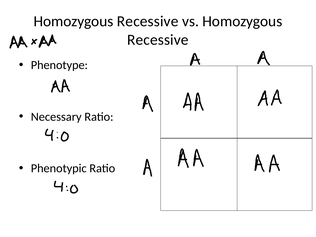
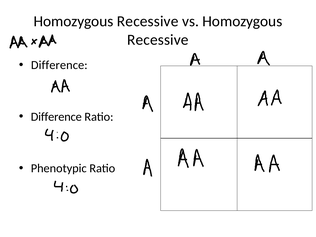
Phenotype: Phenotype -> Difference (59, 65)
Necessary: Necessary -> Difference (56, 117)
